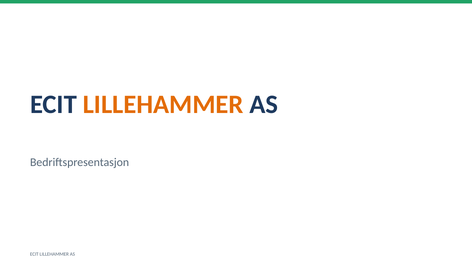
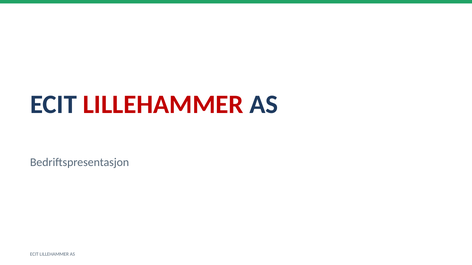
LILLEHAMMER colour: orange -> red (163, 105)
